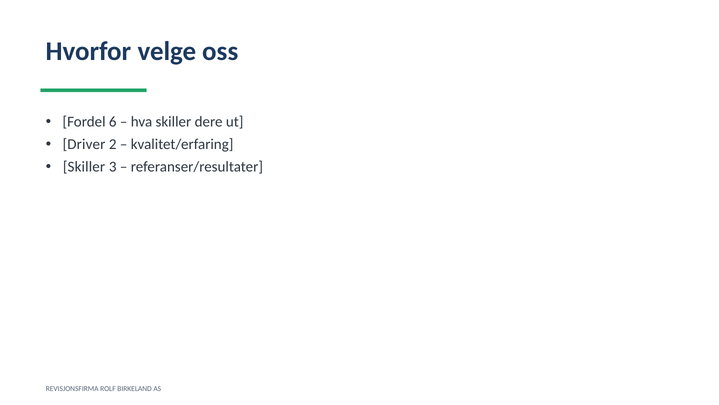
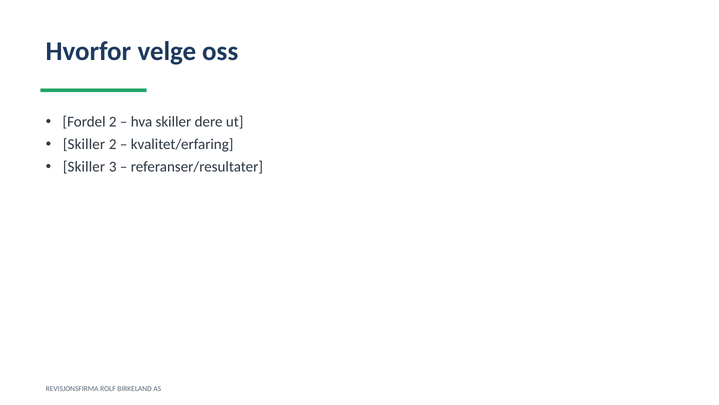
Fordel 6: 6 -> 2 (113, 122)
Driver: Driver -> Skiller (84, 144)
